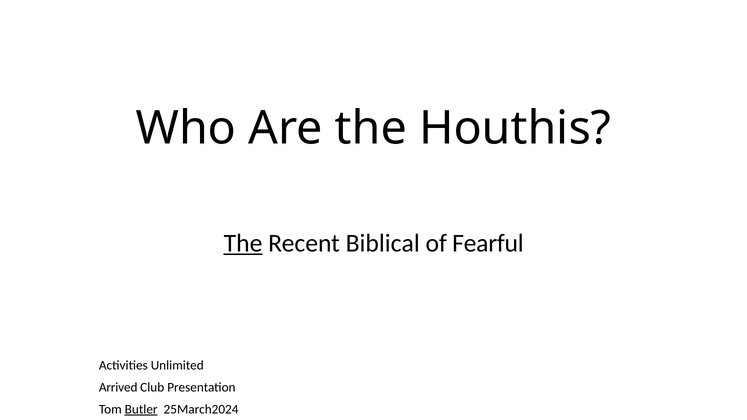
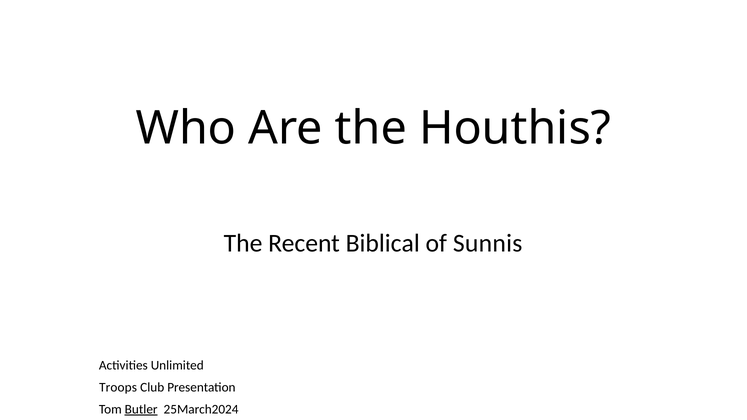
The underline: present -> none (243, 243)
Fearful: Fearful -> Sunnis (488, 243)
Arrived: Arrived -> Troops (118, 387)
